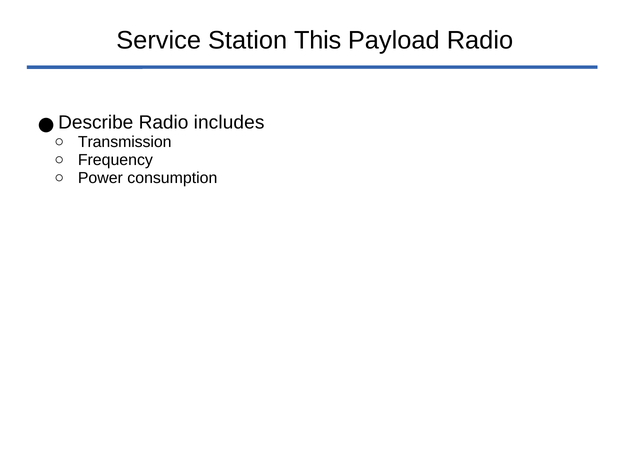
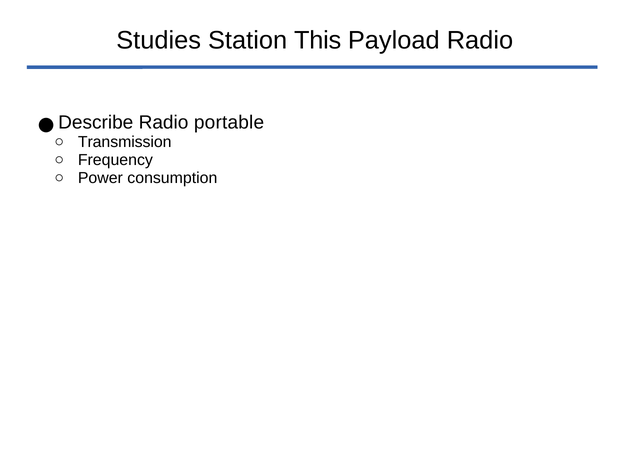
Service: Service -> Studies (159, 40)
includes: includes -> portable (229, 123)
